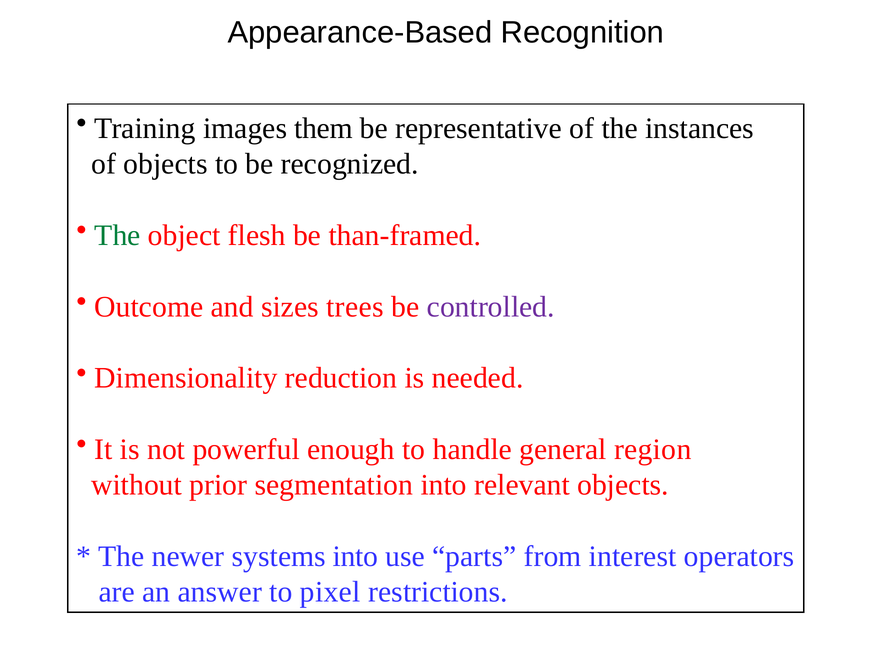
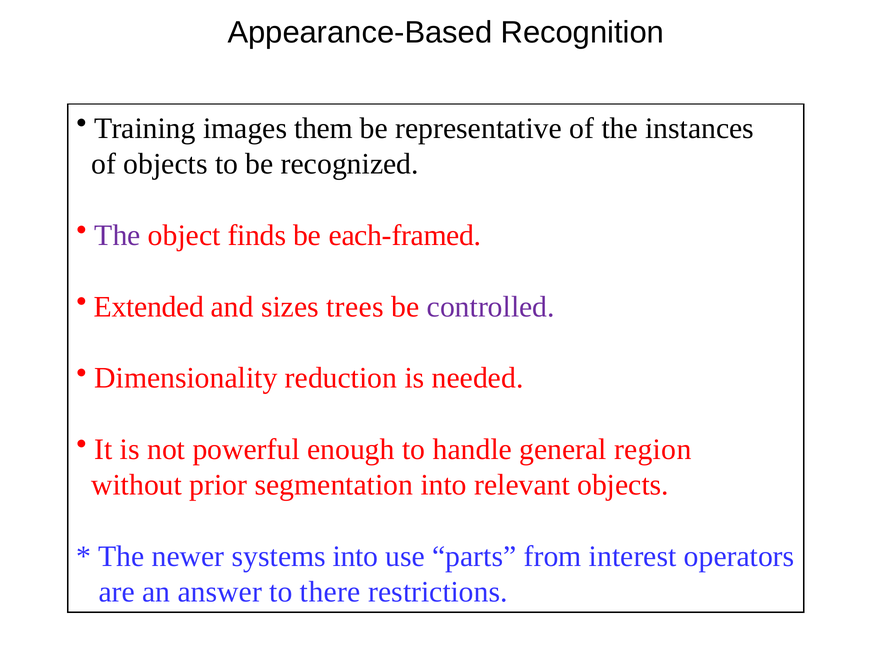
The colour: green -> purple (117, 235)
flesh: flesh -> finds (257, 235)
than-framed: than-framed -> each-framed (405, 235)
Outcome: Outcome -> Extended (149, 307)
pixel: pixel -> there (330, 592)
